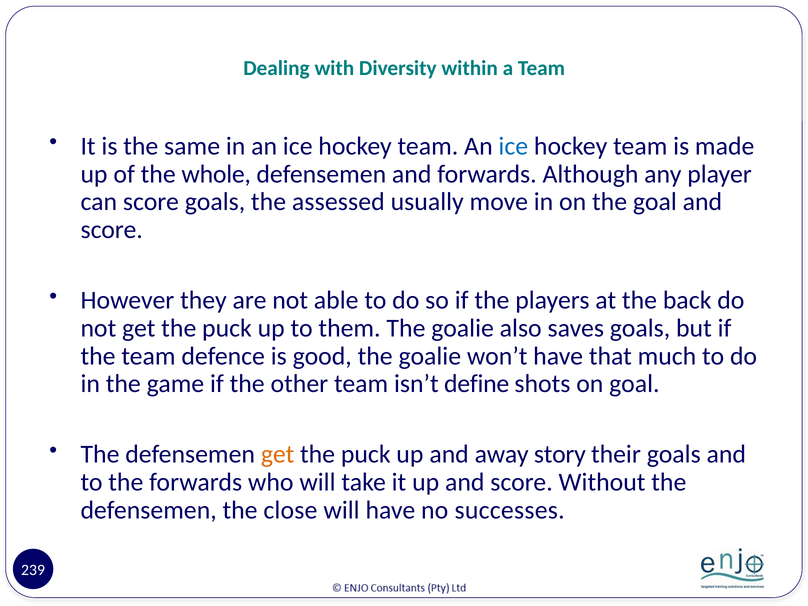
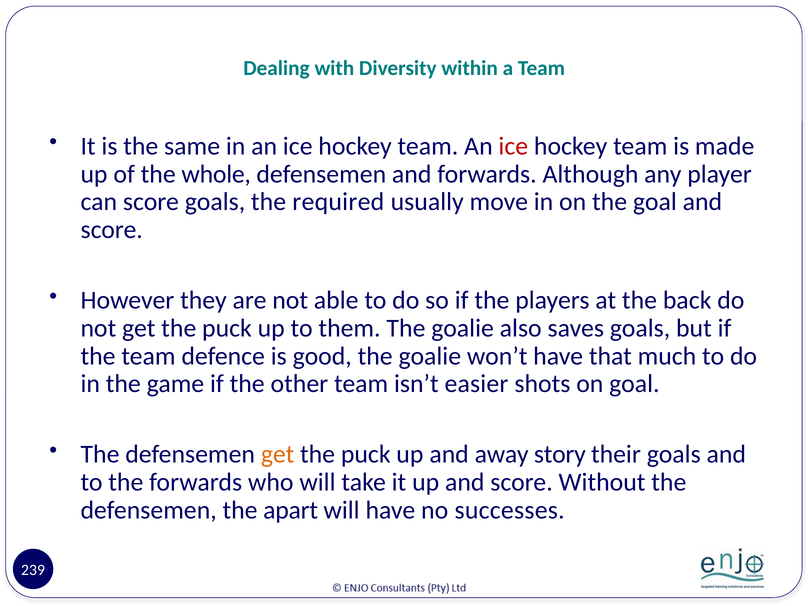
ice colour: blue -> red (513, 146)
assessed: assessed -> required (338, 202)
define: define -> easier (476, 384)
close: close -> apart (291, 510)
